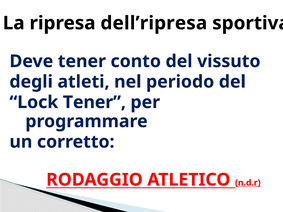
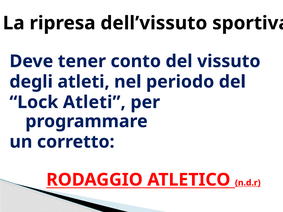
dell’ripresa: dell’ripresa -> dell’vissuto (154, 23)
Lock Tener: Tener -> Atleti (94, 102)
